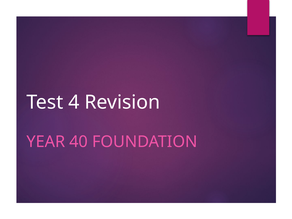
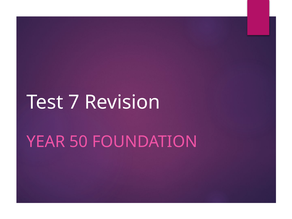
4: 4 -> 7 (74, 102)
40: 40 -> 50 (79, 142)
